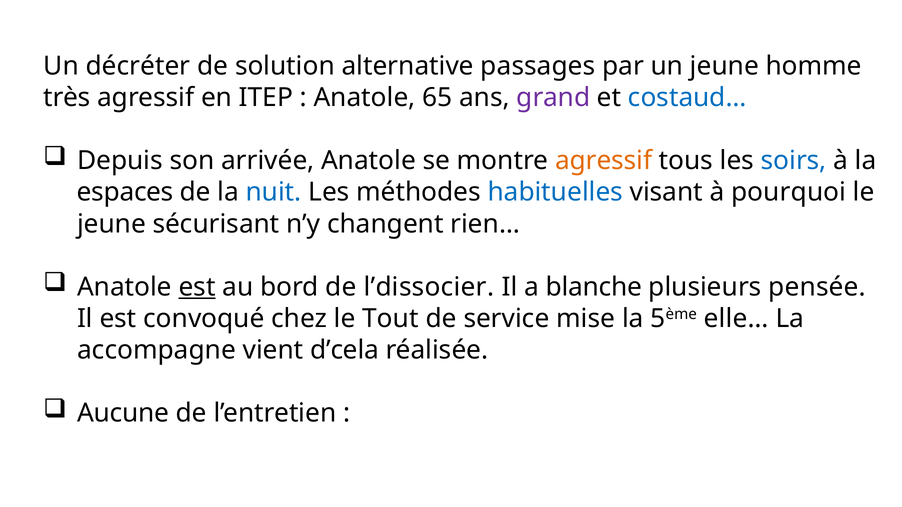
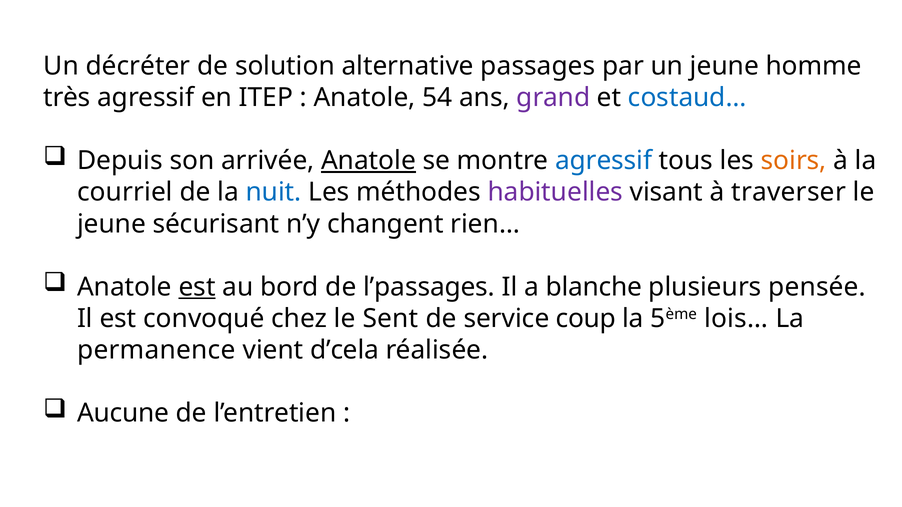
65: 65 -> 54 (437, 98)
Anatole underline: none -> present (369, 161)
agressif colour: orange -> blue (604, 161)
soirs colour: blue -> orange (794, 161)
espaces: espaces -> courriel (125, 192)
habituelles colour: blue -> purple (555, 192)
pourquoi: pourquoi -> traverser (789, 192)
l’dissocier: l’dissocier -> l’passages (429, 287)
Tout: Tout -> Sent (390, 319)
mise: mise -> coup (586, 319)
elle…: elle… -> lois… (736, 319)
accompagne: accompagne -> permanence (156, 350)
